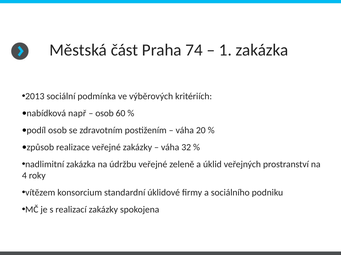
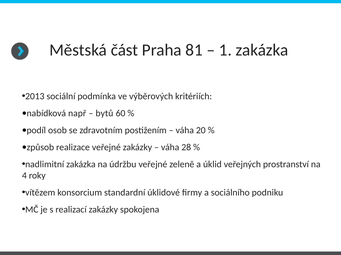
74: 74 -> 81 (194, 50)
osob: osob -> bytů (104, 114)
32: 32 -> 28 (186, 148)
